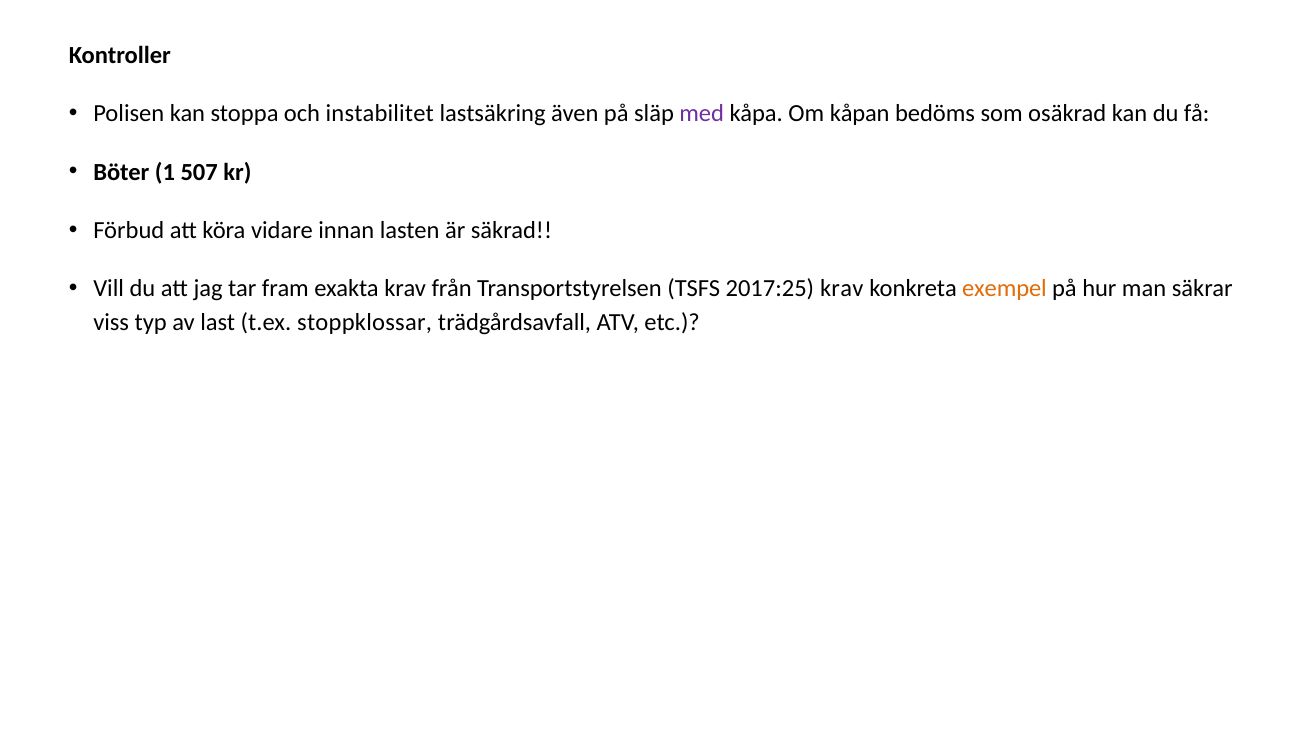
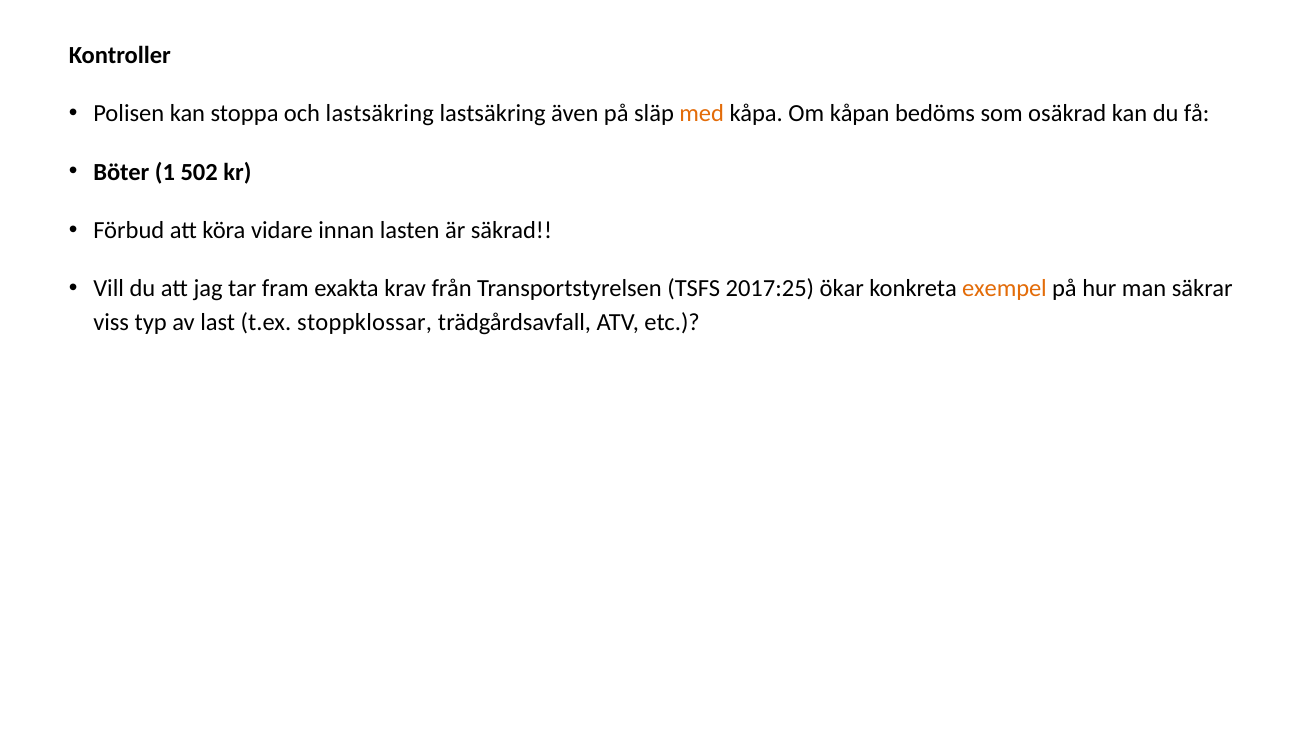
och instabilitet: instabilitet -> lastsäkring (380, 114)
med colour: purple -> orange (702, 114)
507: 507 -> 502 (199, 172)
2017:25 krav: krav -> ökar (842, 289)
